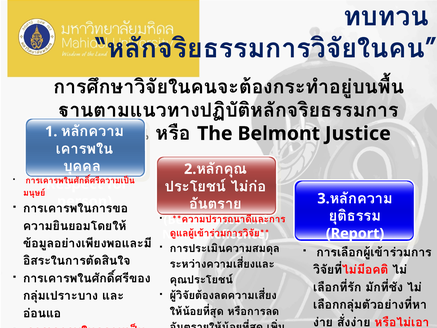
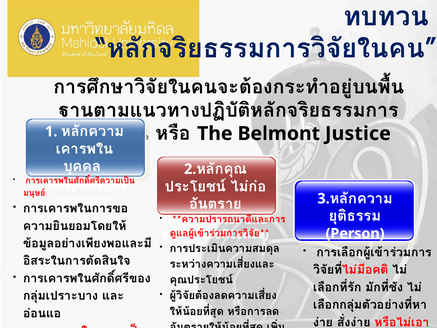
Report: Report -> Person (355, 233)
